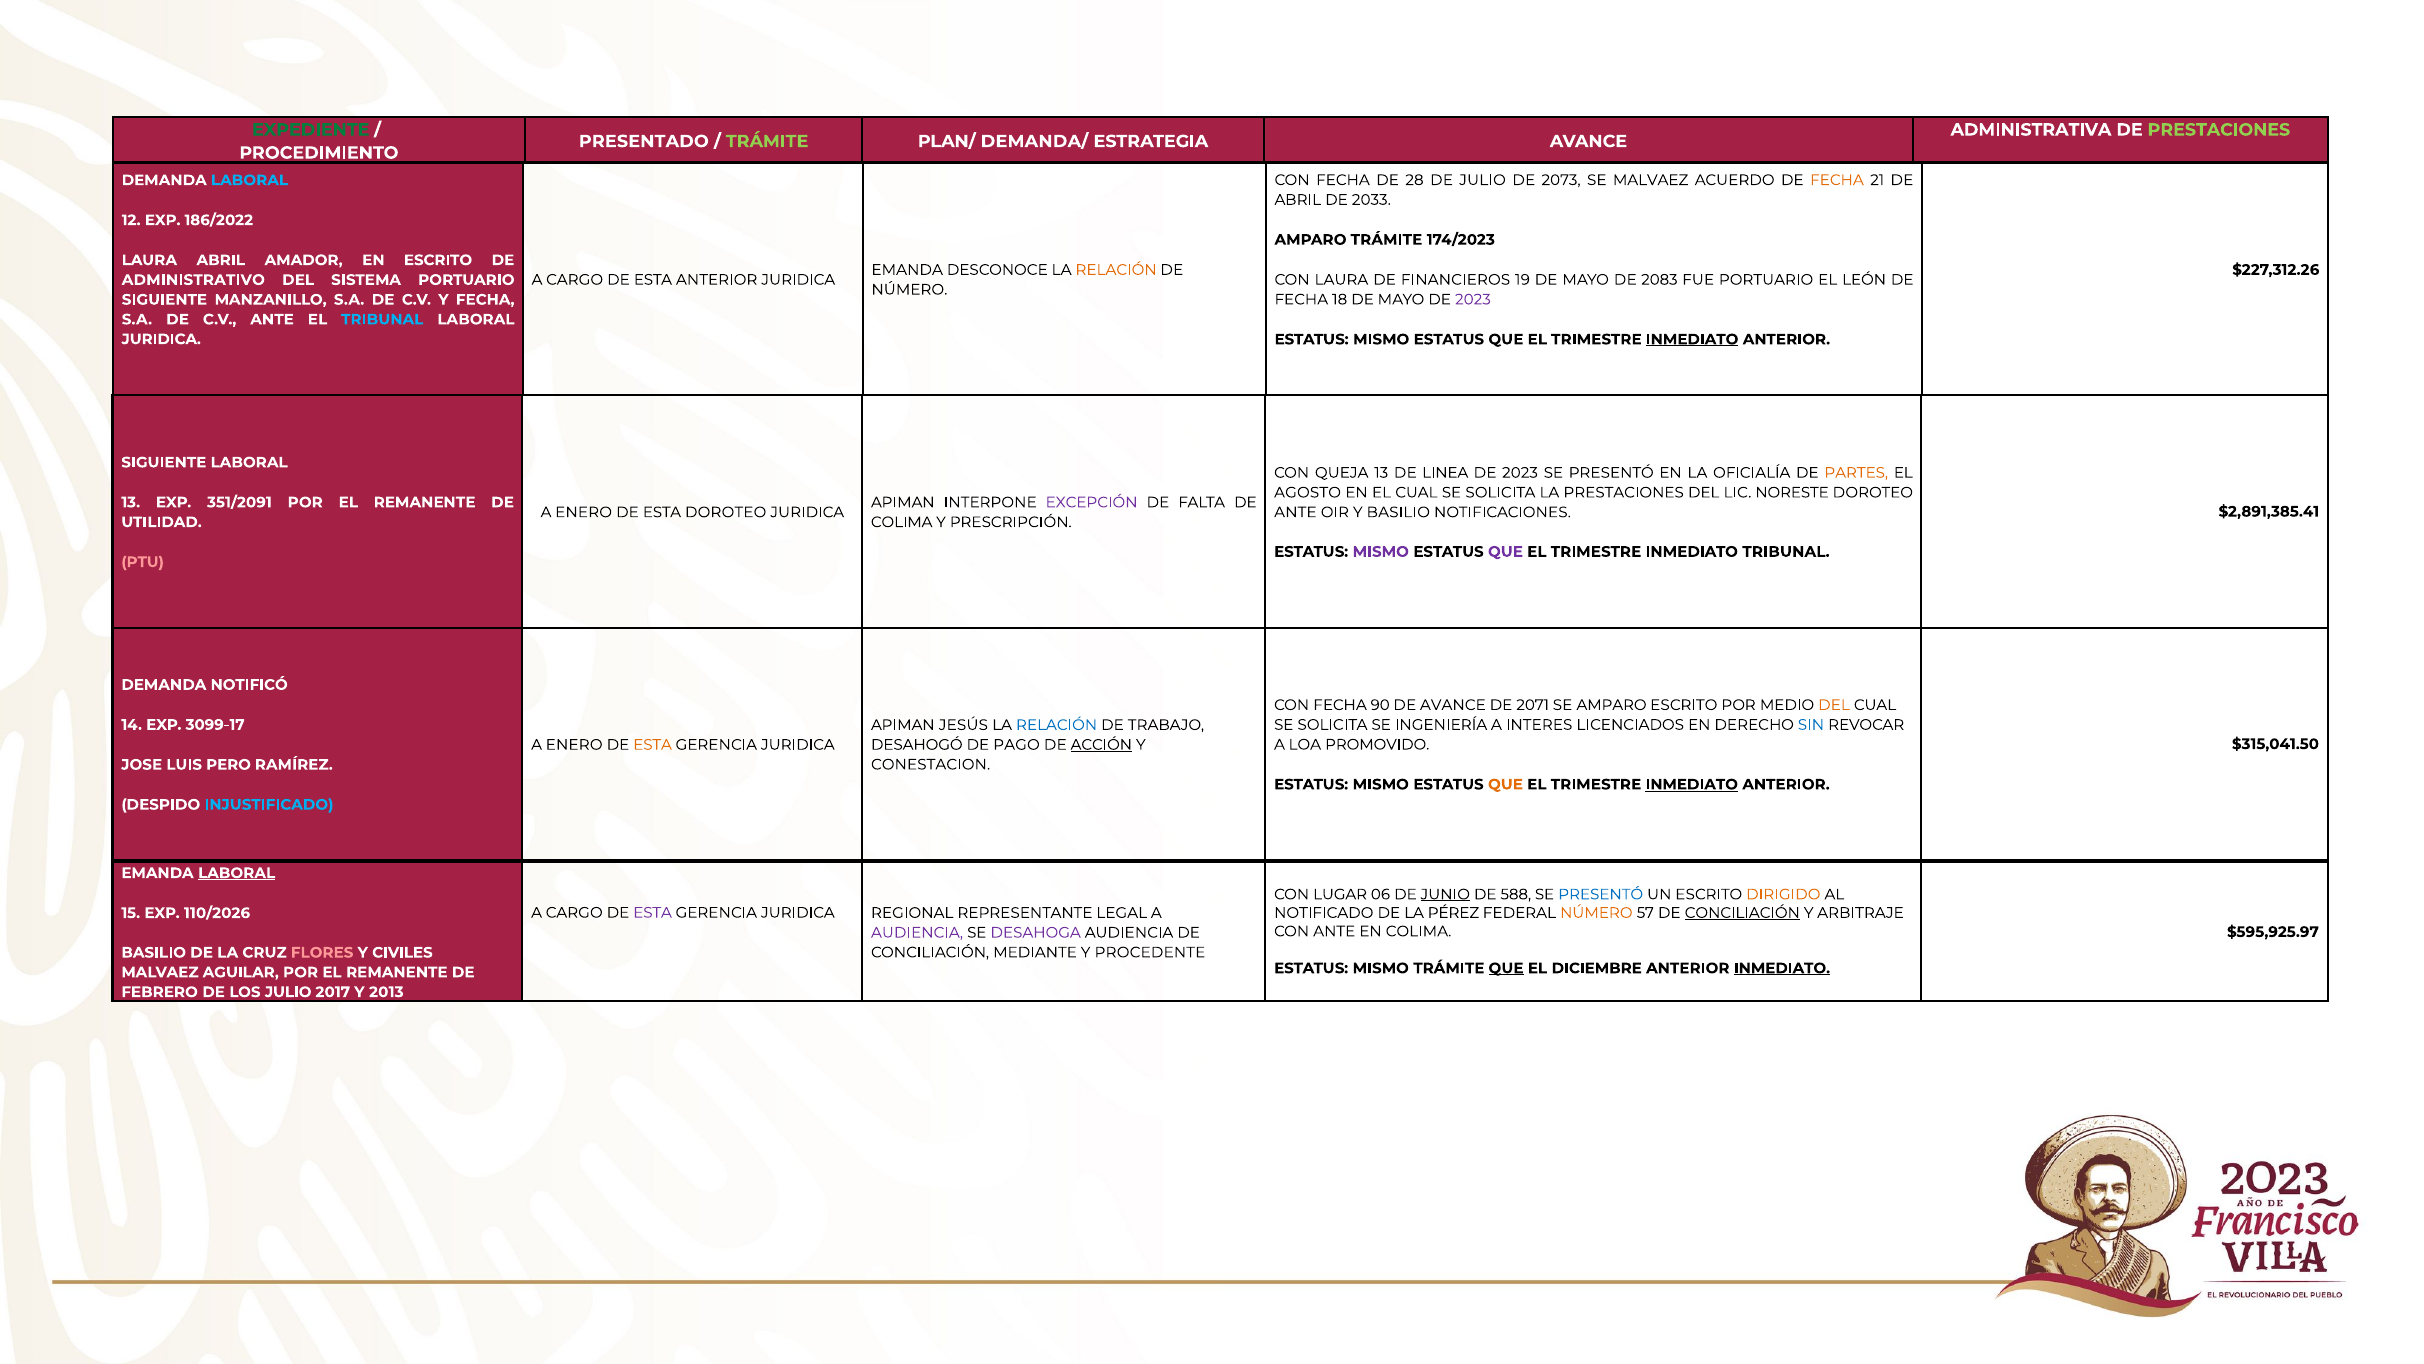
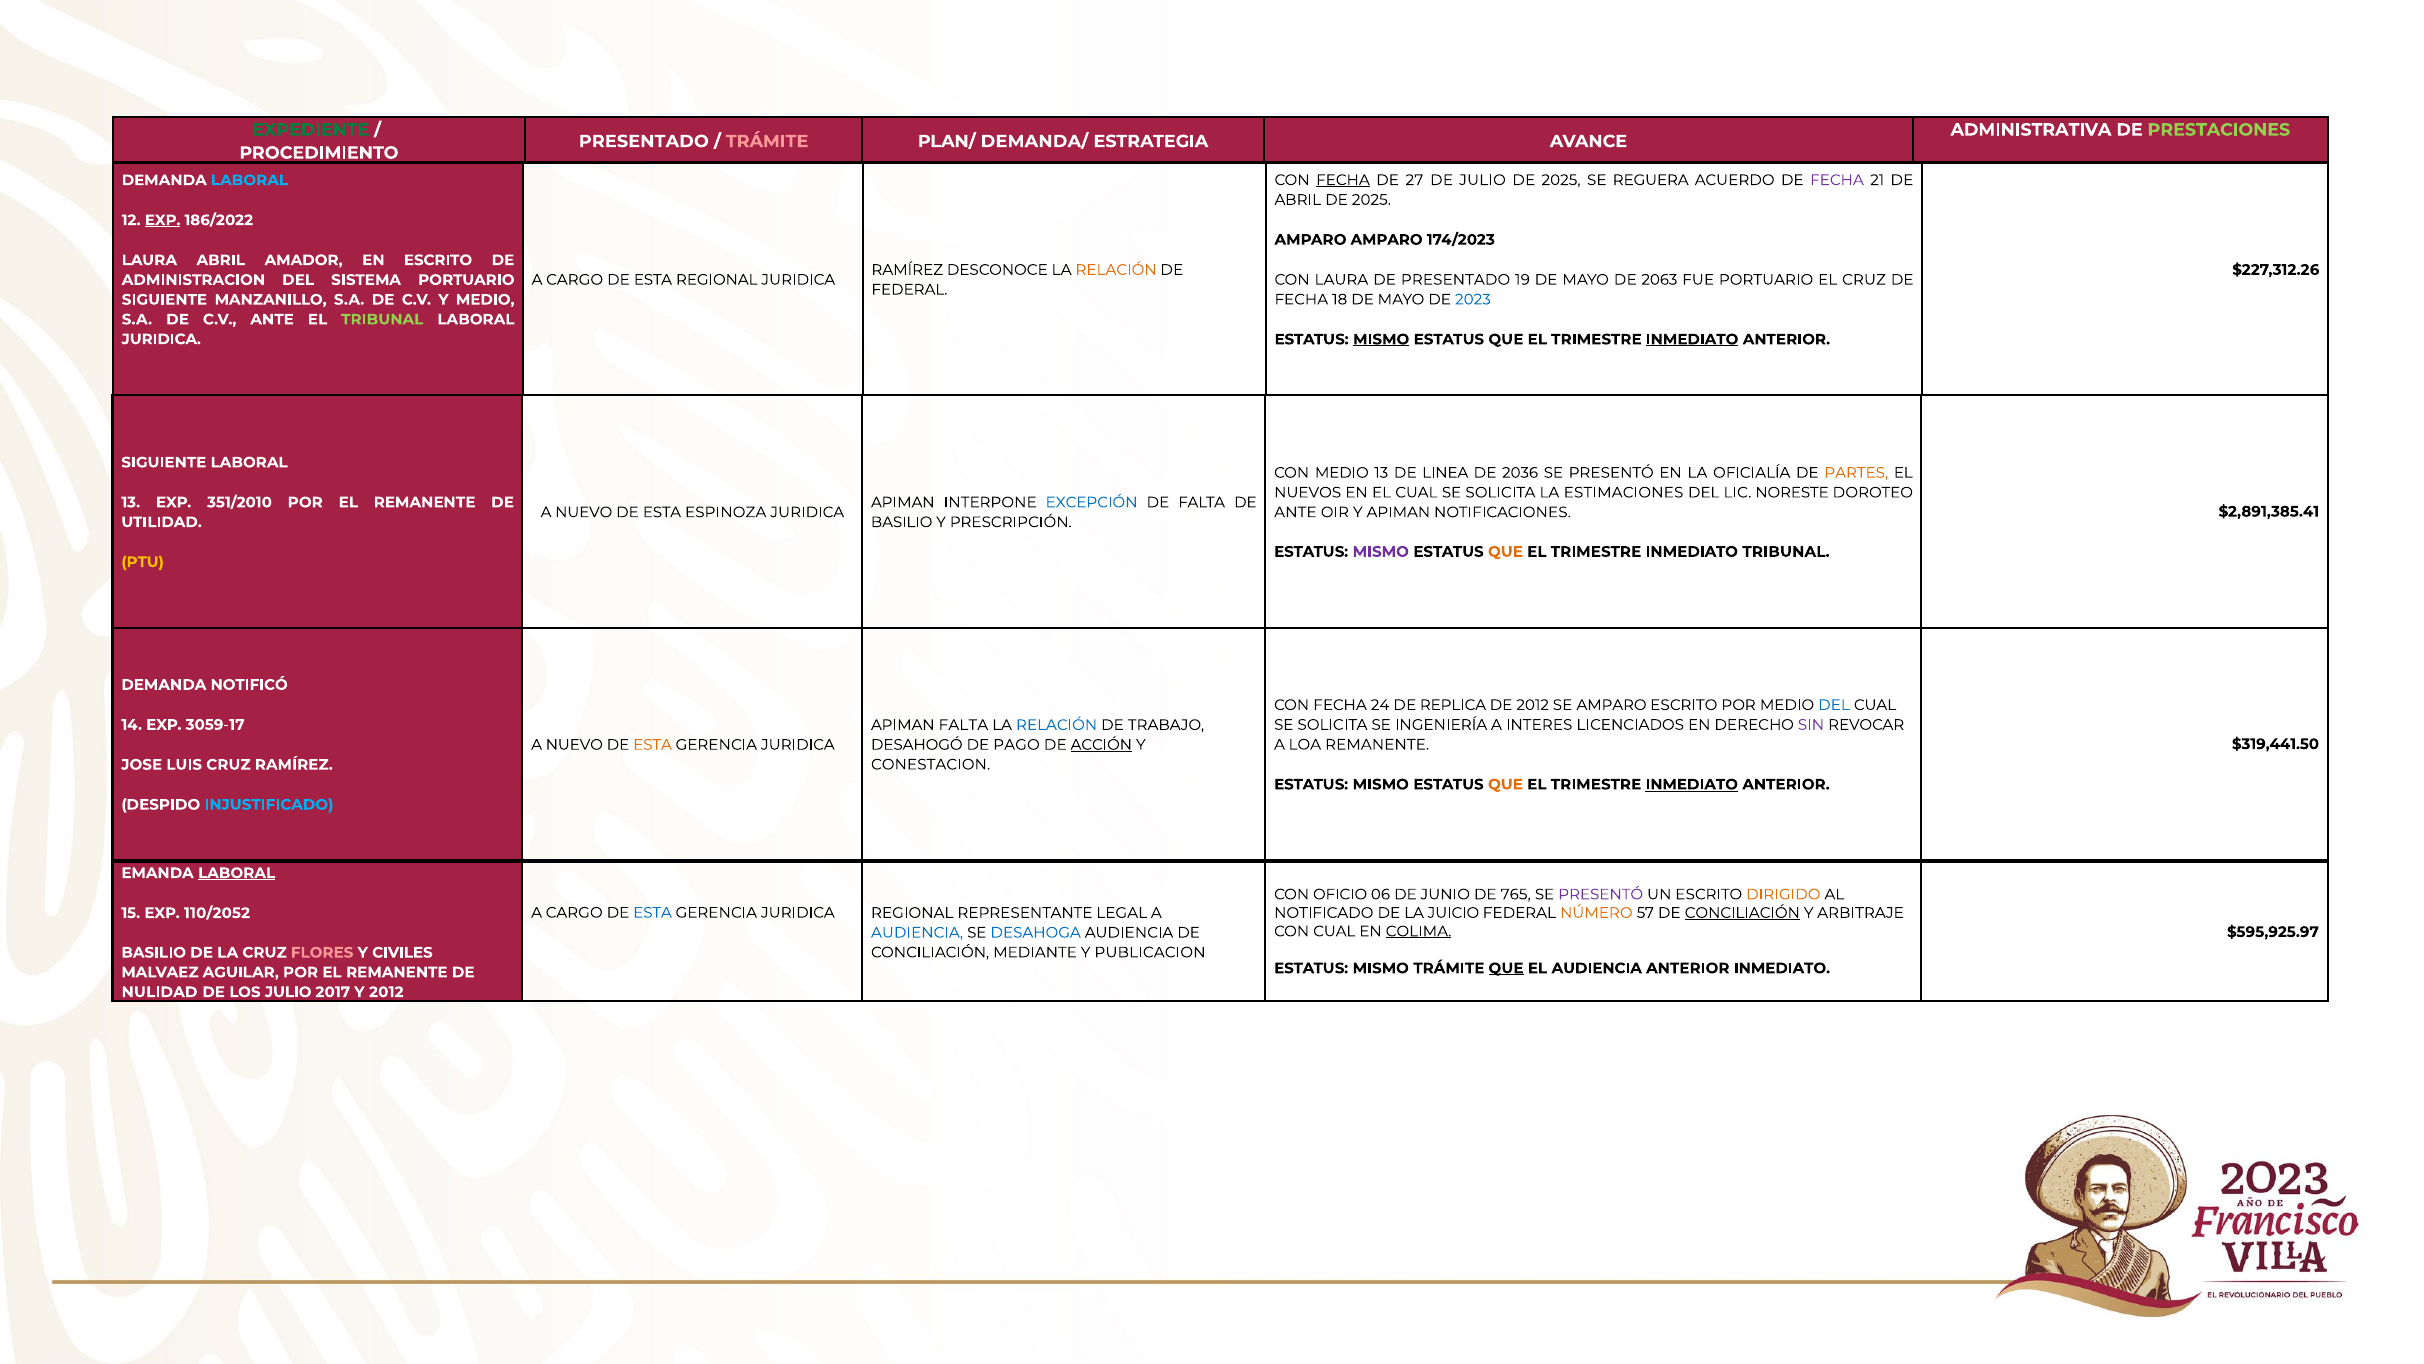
TRÁMITE colour: light green -> pink (767, 141)
FECHA underline: none -> present (1343, 180)
28: 28 -> 27 (1414, 180)
2073: 2073 -> 2025 (1561, 180)
SE MALVAEZ: MALVAEZ -> REGUERA (1651, 180)
FECHA colour: orange -> purple (1837, 180)
ABRIL DE 2033: 2033 -> 2025 (1371, 200)
EXP underline: none -> present (163, 220)
AMPARO TRÁMITE: TRÁMITE -> AMPARO (1387, 240)
EMANDA: EMANDA -> RAMÍREZ (907, 270)
ESTA ANTERIOR: ANTERIOR -> REGIONAL (717, 280)
DE FINANCIEROS: FINANCIEROS -> PRESENTADO (1456, 280)
2083: 2083 -> 2063 (1659, 280)
EL LEÓN: LEÓN -> CRUZ (1864, 280)
ADMINISTRATIVO: ADMINISTRATIVO -> ADMINISTRACION (193, 280)
NÚMERO: NÚMERO -> FEDERAL (909, 289)
2023 colour: purple -> blue (1473, 299)
Y FECHA: FECHA -> MEDIO (485, 300)
TRIBUNAL colour: light blue -> light green (382, 319)
MISMO underline: none -> present (1381, 339)
CON QUEJA: QUEJA -> MEDIO (1342, 473)
2023: 2023 -> 2036 (1520, 473)
AGOSTO: AGOSTO -> NUEVOS (1308, 492)
LA PRESTACIONES: PRESTACIONES -> ESTIMACIONES (1624, 492)
351/2091: 351/2091 -> 351/2010 (239, 502)
EXCEPCIÓN colour: purple -> blue (1092, 502)
ENERO: ENERO -> NUEVO (584, 512)
ESTA DOROTEO: DOROTEO -> ESPINOZA (726, 512)
Y BASILIO: BASILIO -> APIMAN (1398, 512)
COLIMA: COLIMA -> BASILIO (902, 522)
QUE colour: purple -> orange (1505, 552)
PTU colour: pink -> yellow (143, 562)
90: 90 -> 24 (1380, 705)
DE AVANCE: AVANCE -> REPLICA (1453, 705)
DE 2071: 2071 -> 2012 (1533, 705)
DEL colour: orange -> blue (1834, 705)
3099-17: 3099-17 -> 3059-17 (215, 724)
SIN colour: blue -> purple (1811, 724)
APIMAN JESÚS: JESÚS -> FALTA (963, 725)
$315,041.50: $315,041.50 -> $319,441.50 (2275, 744)
LOA PROMOVIDO: PROMOVIDO -> REMANENTE (1377, 744)
ENERO: ENERO -> NUEVO (574, 744)
LUIS PERO: PERO -> CRUZ (228, 764)
LUGAR: LUGAR -> OFICIO (1340, 894)
JUNIO underline: present -> none (1445, 894)
588: 588 -> 765 (1516, 894)
PRESENTÓ colour: blue -> purple (1601, 894)
ESTA colour: purple -> blue (653, 912)
PÉREZ: PÉREZ -> JUICIO (1453, 913)
110/2026: 110/2026 -> 110/2052 (217, 913)
CON ANTE: ANTE -> CUAL (1334, 931)
COLIMA underline: none -> present (1419, 931)
AUDIENCIA colour: purple -> blue (917, 932)
DESAHOGA colour: purple -> blue (1036, 932)
PROCEDENTE: PROCEDENTE -> PUBLICACION (1150, 952)
EL DICIEMBRE: DICIEMBRE -> AUDIENCIA (1597, 968)
INMEDIATO underline: present -> none (1782, 968)
FEBRERO: FEBRERO -> NULIDAD (159, 992)
Y 2013: 2013 -> 2012 (386, 992)
